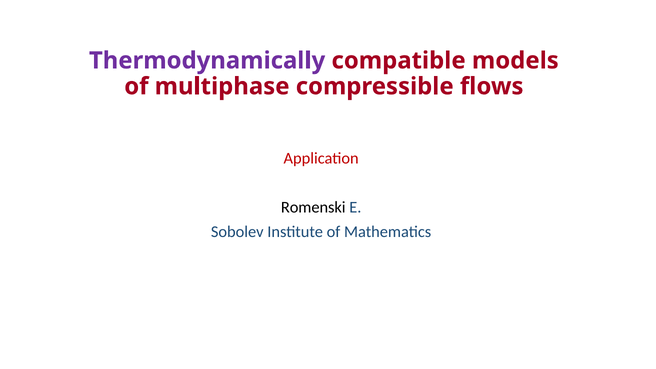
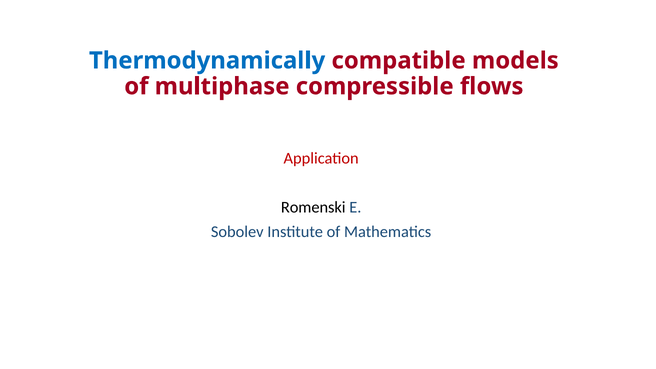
Thermodynamically colour: purple -> blue (207, 61)
